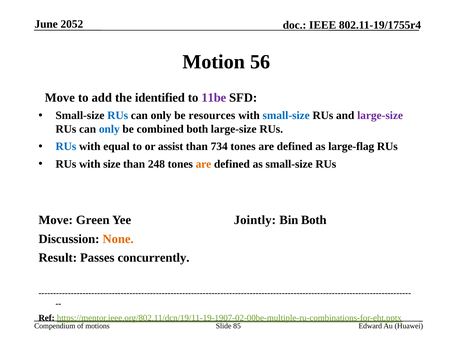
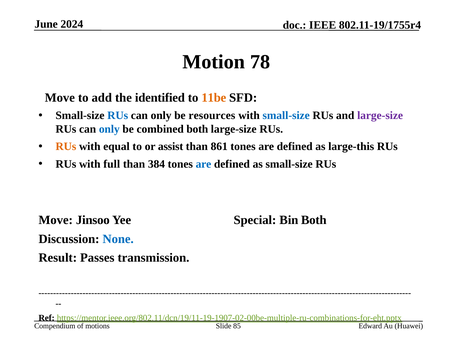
2052: 2052 -> 2024 (72, 24)
56: 56 -> 78 (260, 62)
11be colour: purple -> orange (214, 97)
RUs colour: blue -> orange (66, 146)
734: 734 -> 861 (219, 146)
large-flag: large-flag -> large-this (351, 146)
size: size -> full (112, 164)
248: 248 -> 384 (156, 164)
are colour: orange -> blue (203, 164)
Green: Green -> Jinsoo (93, 220)
Jointly: Jointly -> Special (255, 220)
None colour: orange -> blue (118, 239)
concurrently: concurrently -> transmission (153, 258)
